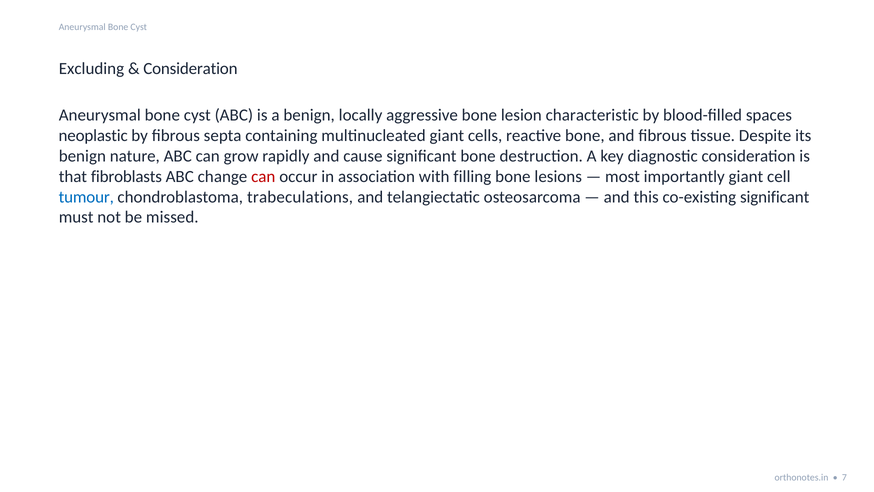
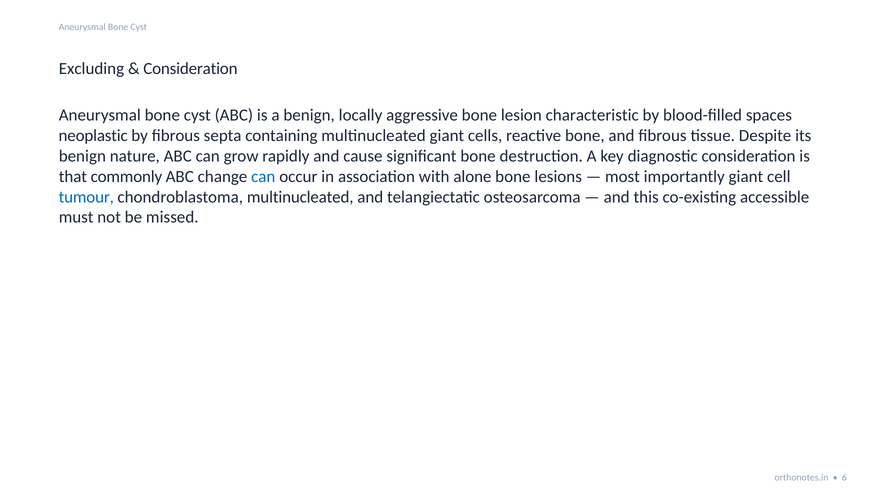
fibroblasts: fibroblasts -> commonly (126, 176)
can colour: red -> blue (263, 176)
filling: filling -> alone (472, 176)
chondroblastoma trabeculations: trabeculations -> multinucleated (300, 197)
co-existing significant: significant -> accessible (775, 197)
7: 7 -> 6 (844, 477)
